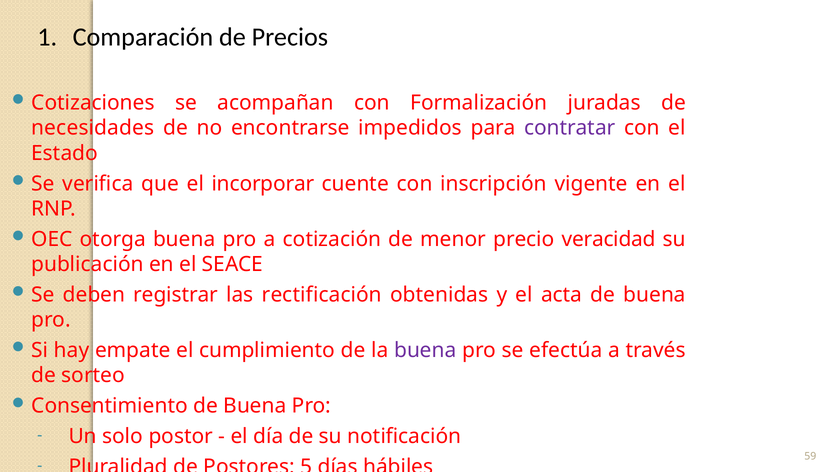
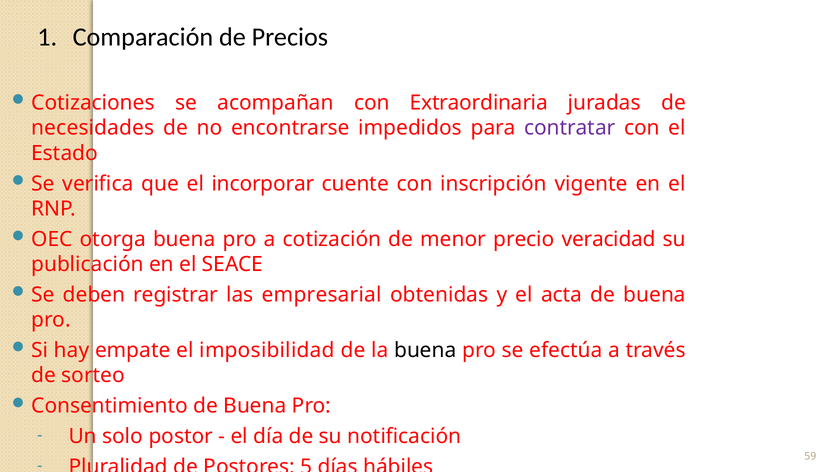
Formalización: Formalización -> Extraordinaria (479, 103)
rectificación: rectificación -> empresarial (322, 294)
cumplimiento: cumplimiento -> imposibilidad (267, 350)
buena colour: purple -> black (425, 350)
